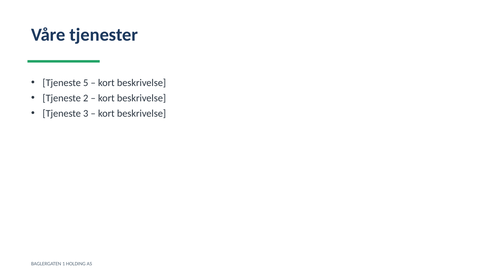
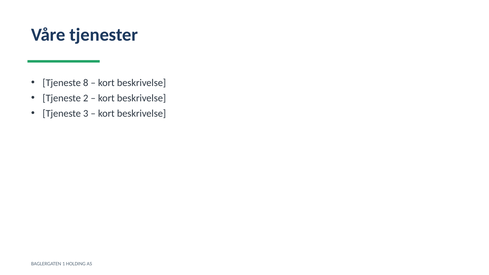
5: 5 -> 8 (86, 83)
